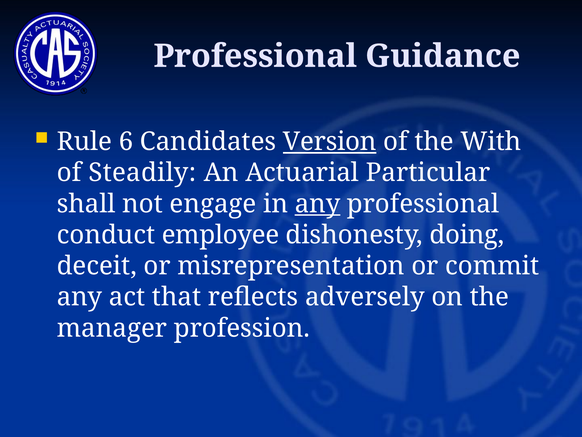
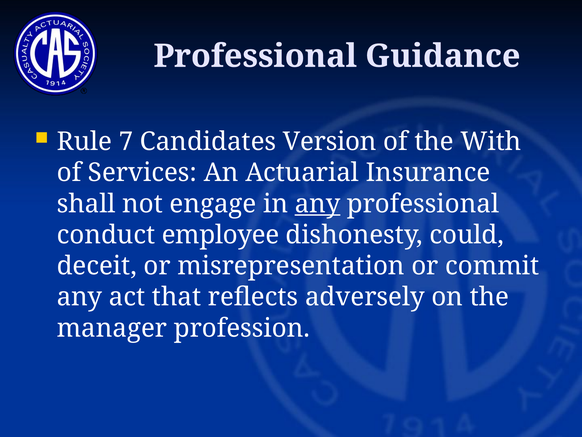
6: 6 -> 7 (126, 142)
Version underline: present -> none (330, 142)
Steadily: Steadily -> Services (142, 173)
Particular: Particular -> Insurance (428, 173)
doing: doing -> could (467, 235)
